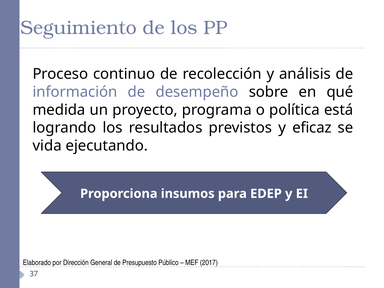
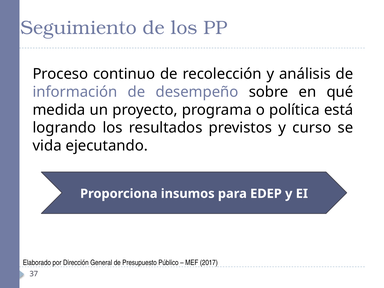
eficaz: eficaz -> curso (312, 128)
